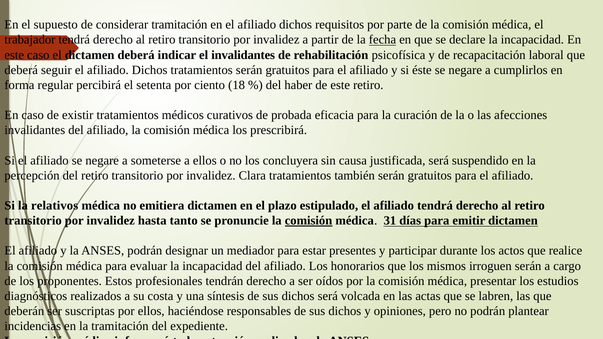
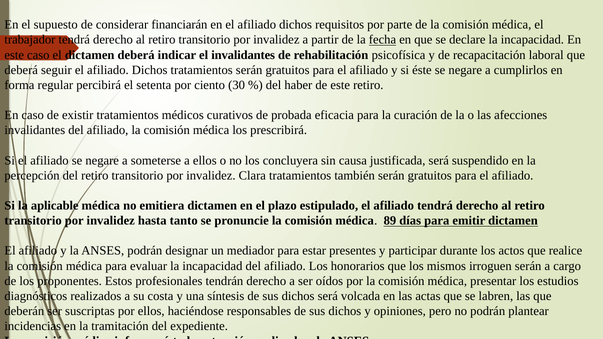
considerar tramitación: tramitación -> financiarán (179, 25)
18: 18 -> 30 (237, 85)
relativos: relativos -> aplicable (55, 206)
comisión underline: present -> none (309, 221)
31: 31 -> 89 (390, 221)
